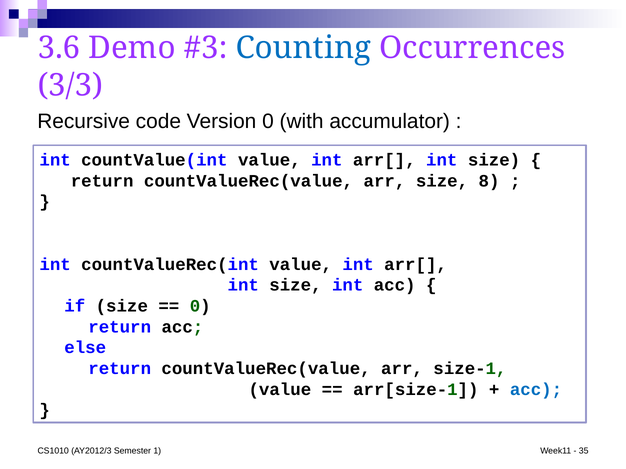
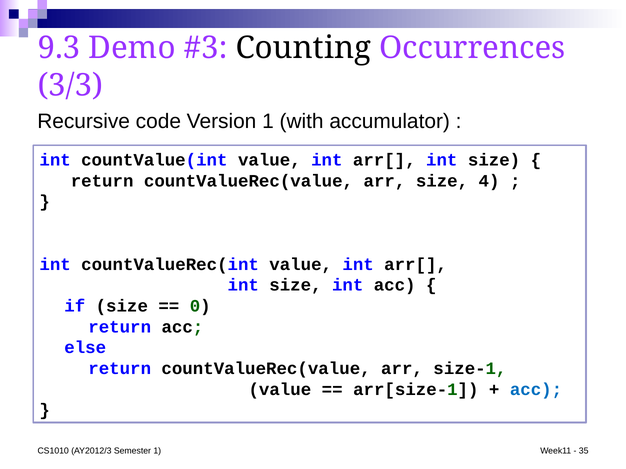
3.6: 3.6 -> 9.3 (59, 48)
Counting colour: blue -> black (303, 48)
Version 0: 0 -> 1 (268, 122)
8: 8 -> 4 (489, 181)
